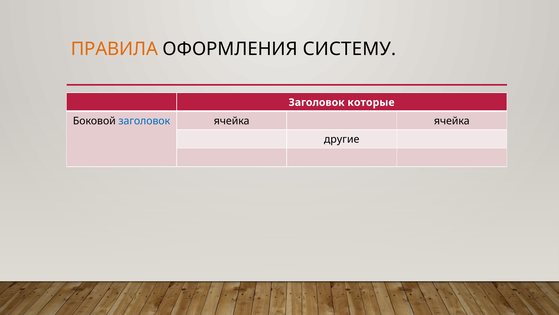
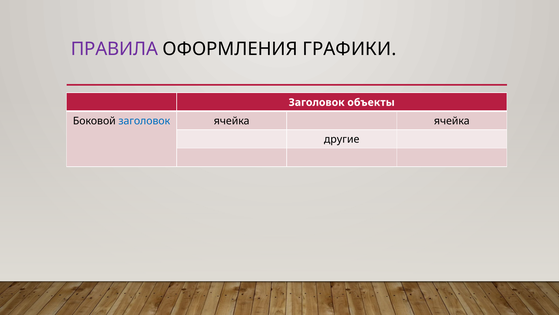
ПРАВИЛА colour: orange -> purple (114, 49)
СИСТЕМУ: СИСТЕМУ -> ГРАФИКИ (349, 49)
которые: которые -> объекты (371, 102)
